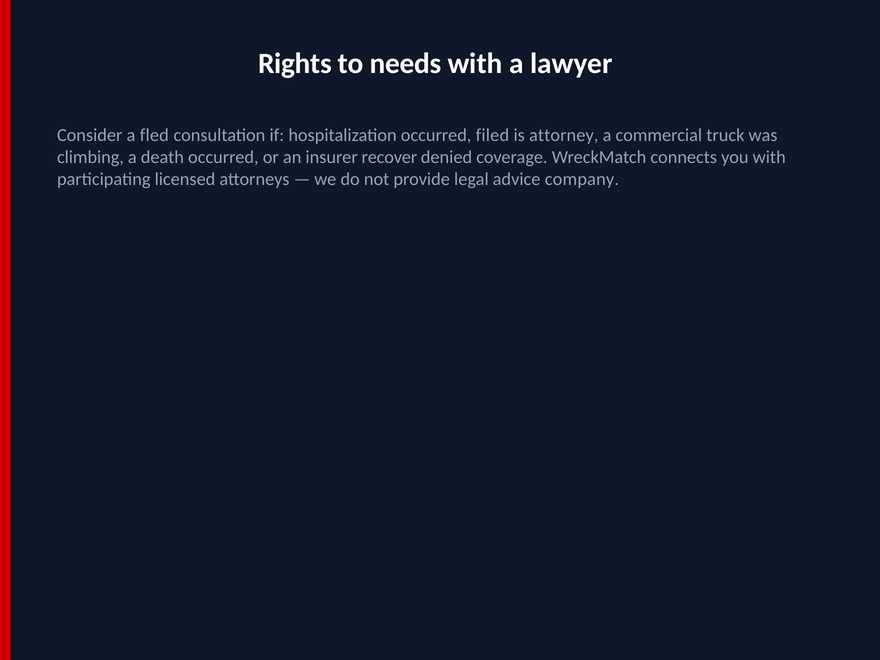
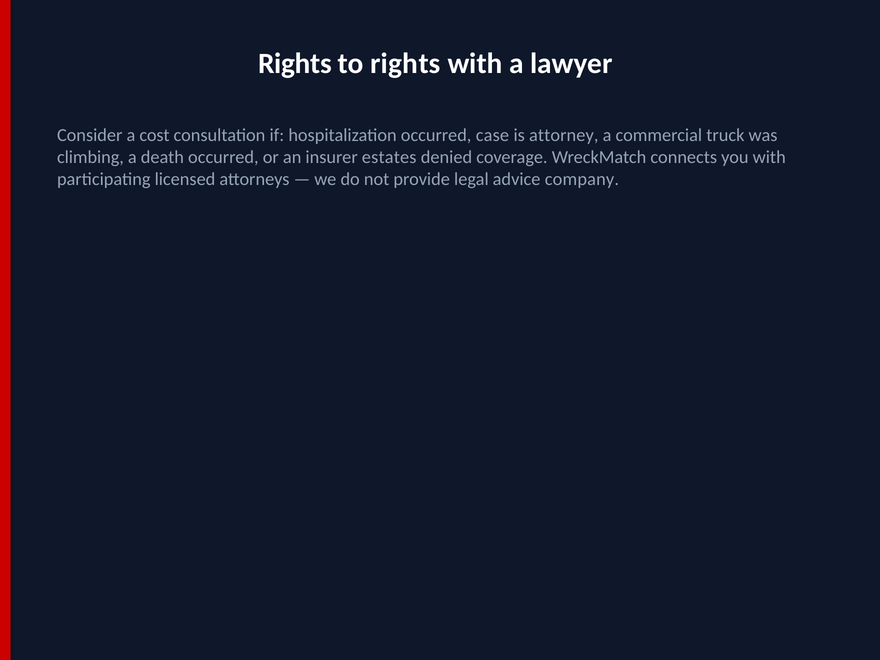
to needs: needs -> rights (405, 64)
fled: fled -> cost (154, 135)
filed: filed -> case (492, 135)
recover: recover -> estates (389, 157)
